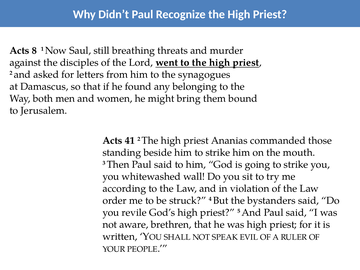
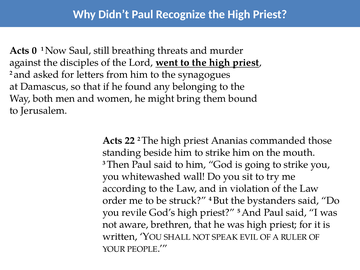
8: 8 -> 0 (34, 50)
41: 41 -> 22 (130, 140)
